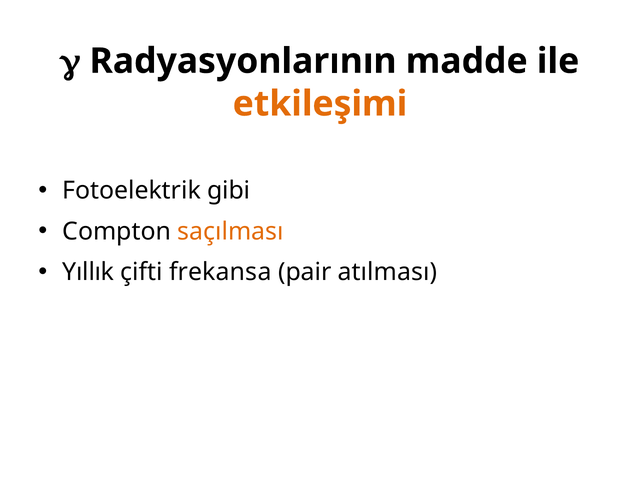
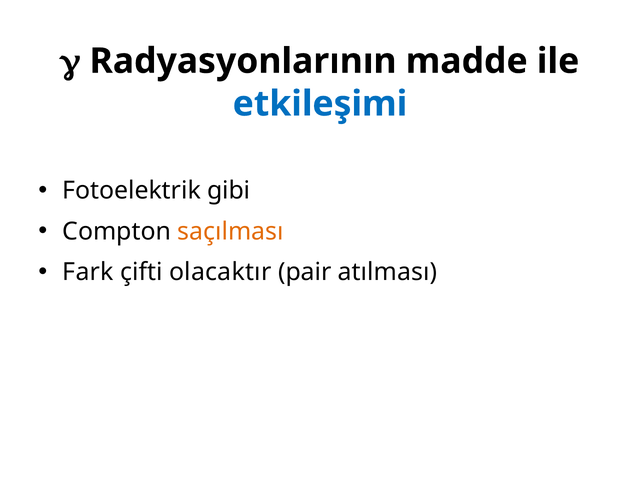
etkileşimi colour: orange -> blue (320, 104)
Yıllık: Yıllık -> Fark (88, 272)
frekansa: frekansa -> olacaktır (220, 272)
